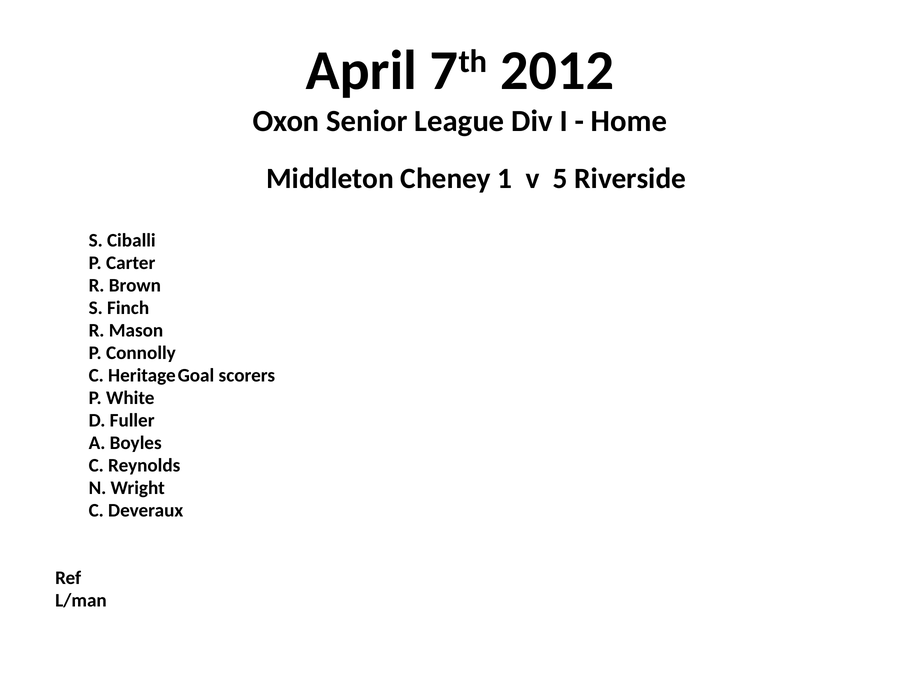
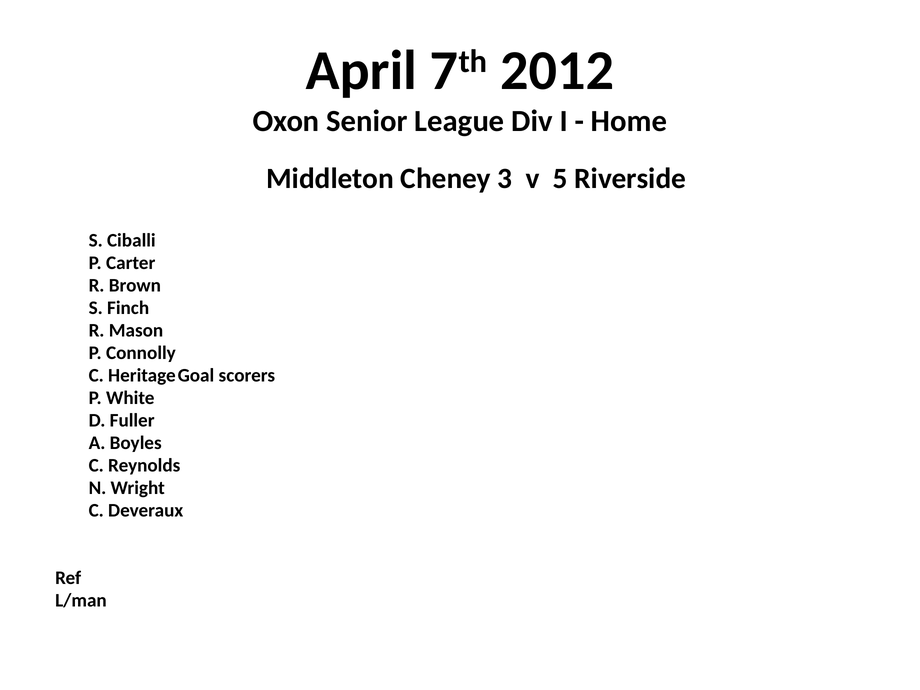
1: 1 -> 3 (505, 178)
